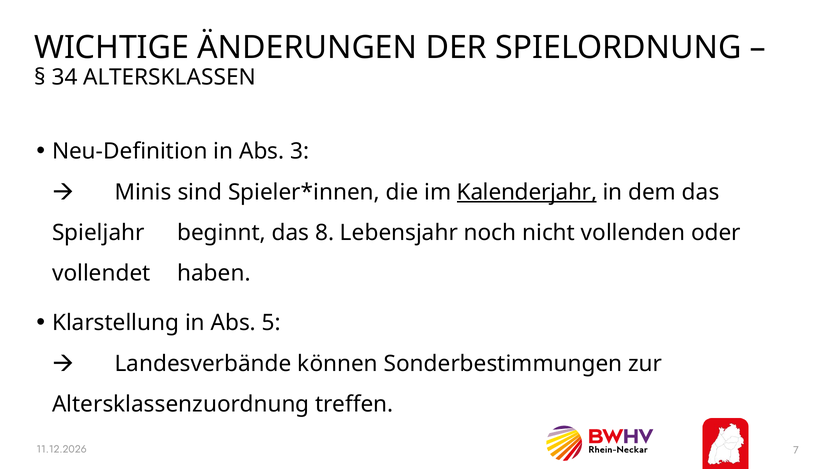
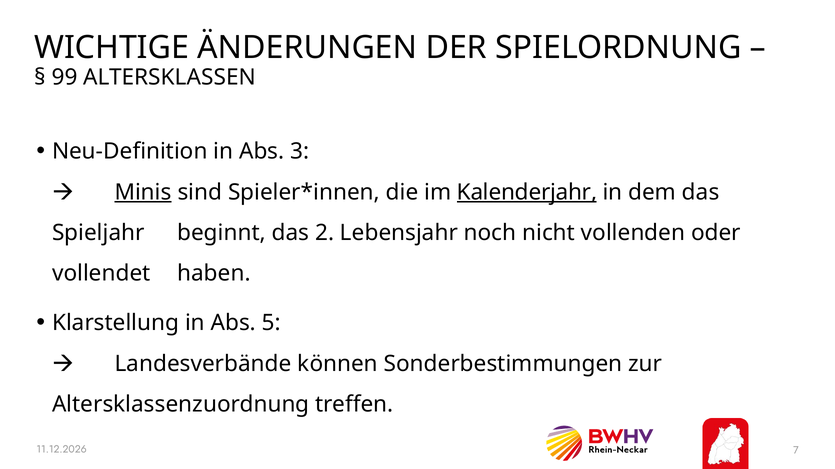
34: 34 -> 99 (65, 78)
Minis underline: none -> present (143, 192)
8: 8 -> 2 (325, 233)
